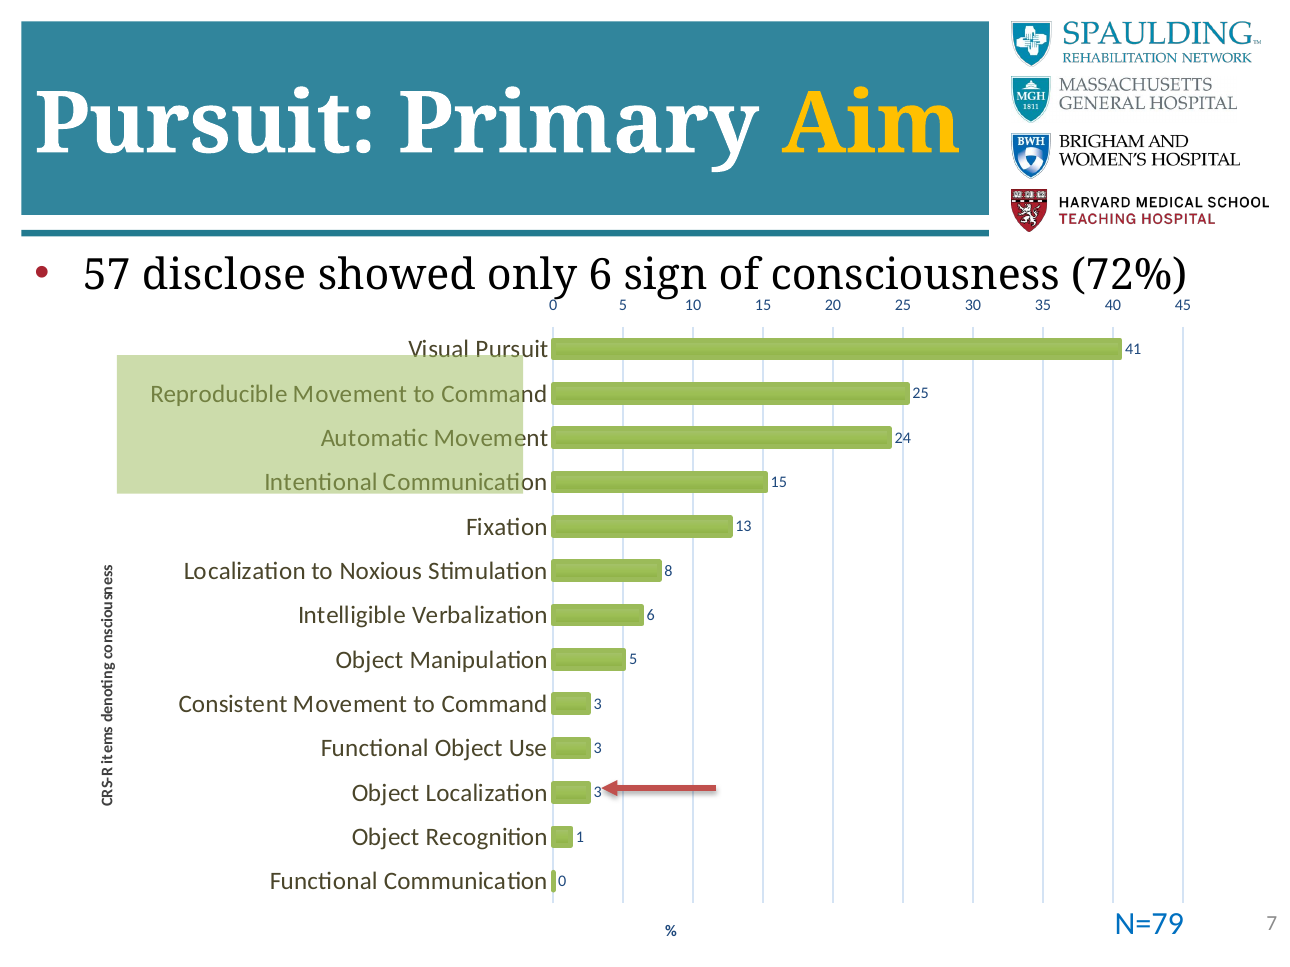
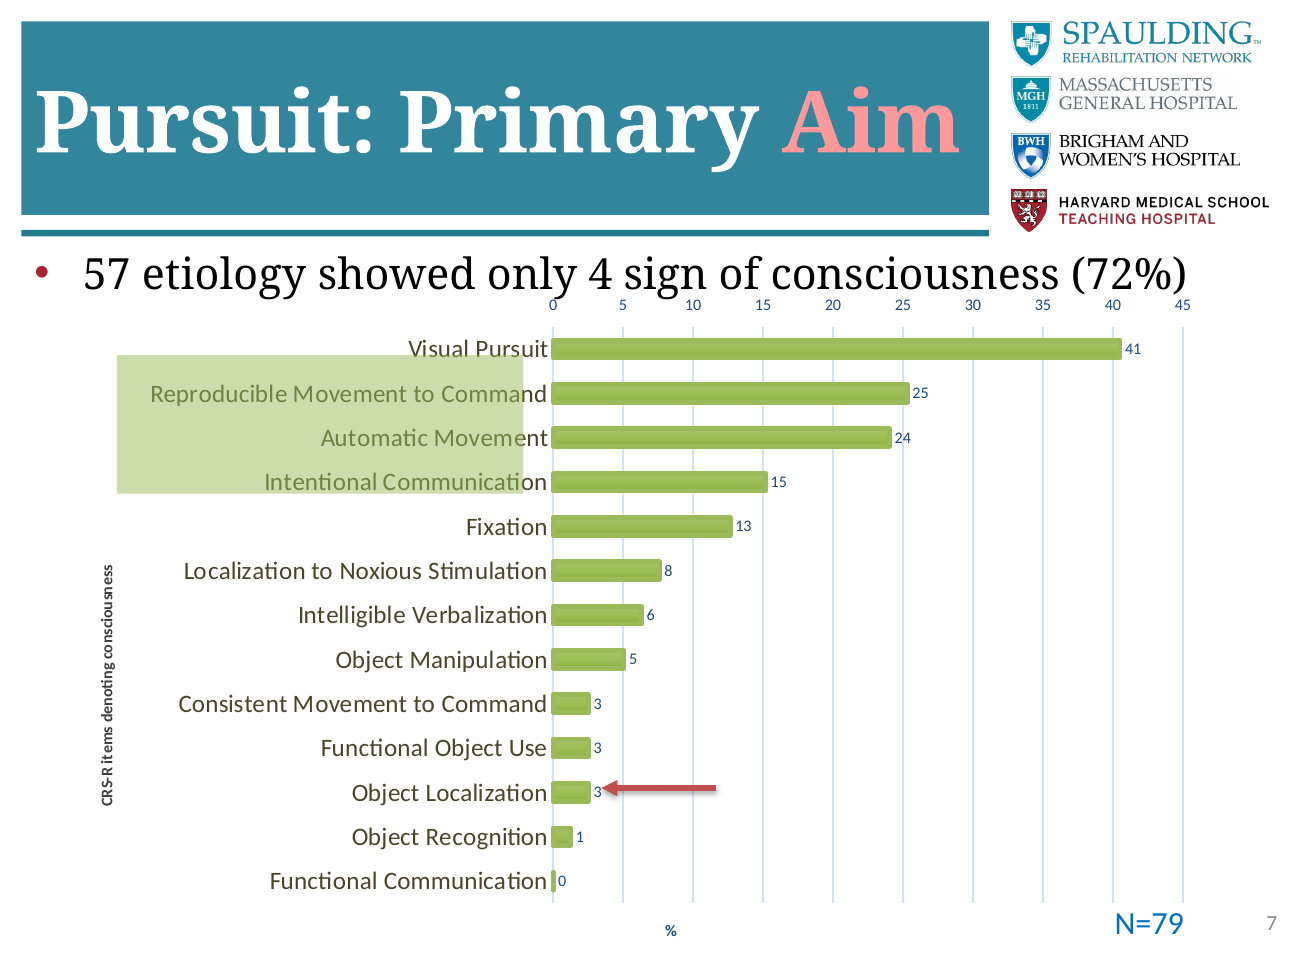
Aim colour: yellow -> pink (871, 124)
disclose: disclose -> etiology (224, 275)
6: 6 -> 4 (600, 275)
